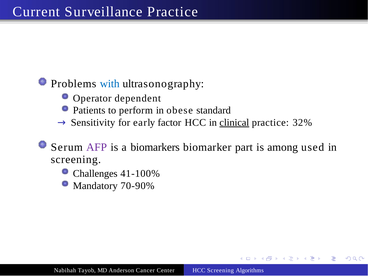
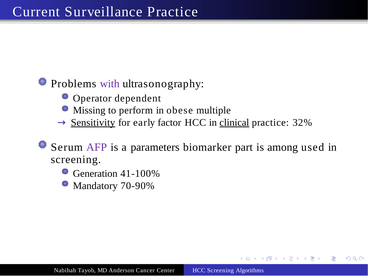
with colour: blue -> purple (110, 84)
Patients: Patients -> Missing (89, 110)
standard: standard -> multiple (214, 110)
Sensitivity underline: none -> present (93, 123)
biomarkers: biomarkers -> parameters (155, 147)
Challenges: Challenges -> Generation (95, 174)
